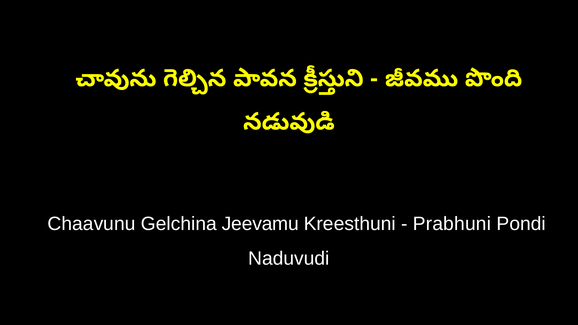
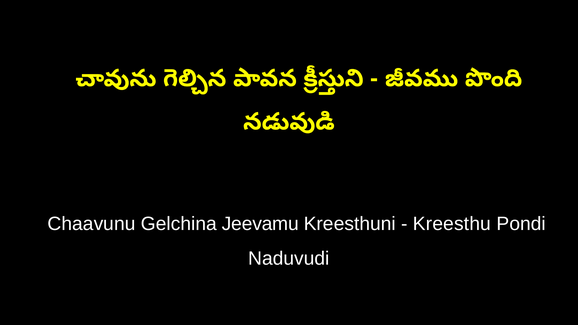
Prabhuni: Prabhuni -> Kreesthu (452, 224)
